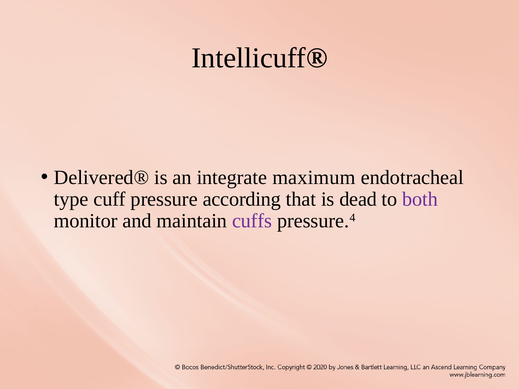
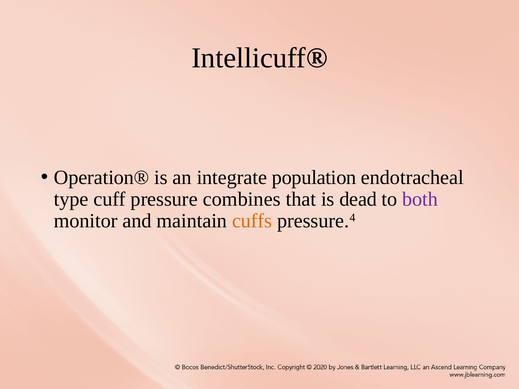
Delivered®: Delivered® -> Operation® (102, 177)
maximum: maximum -> population (314, 177)
according: according -> combines (242, 199)
cuffs colour: purple -> orange (252, 221)
